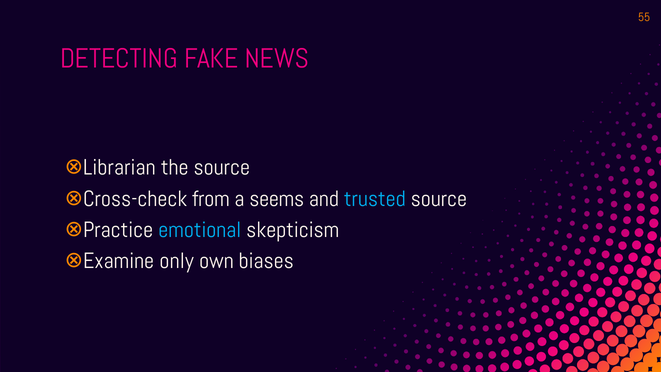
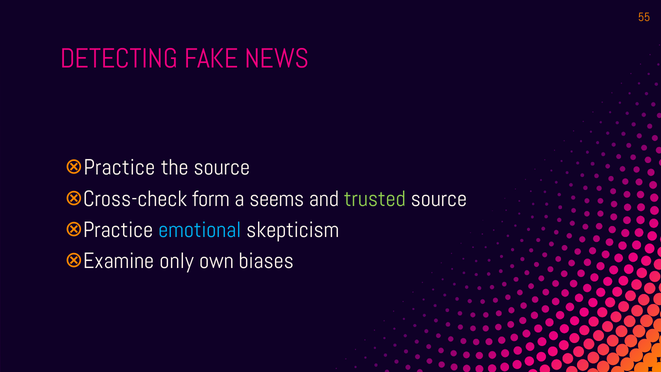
Librarian: Librarian -> Practice (119, 168)
from: from -> form (211, 199)
trusted colour: light blue -> light green (375, 199)
